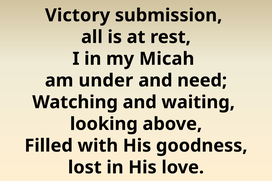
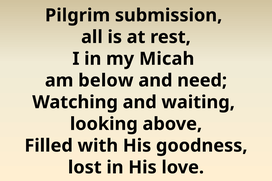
Victory: Victory -> Pilgrim (78, 15)
under: under -> below (106, 81)
